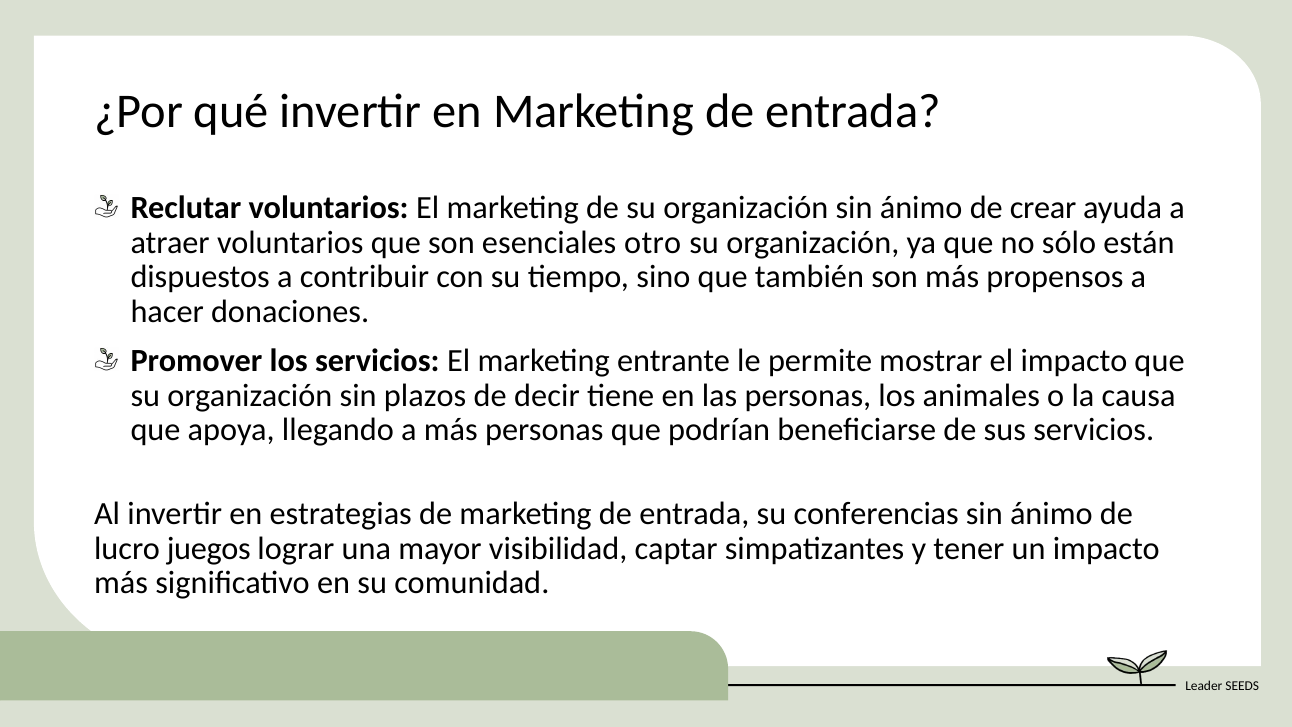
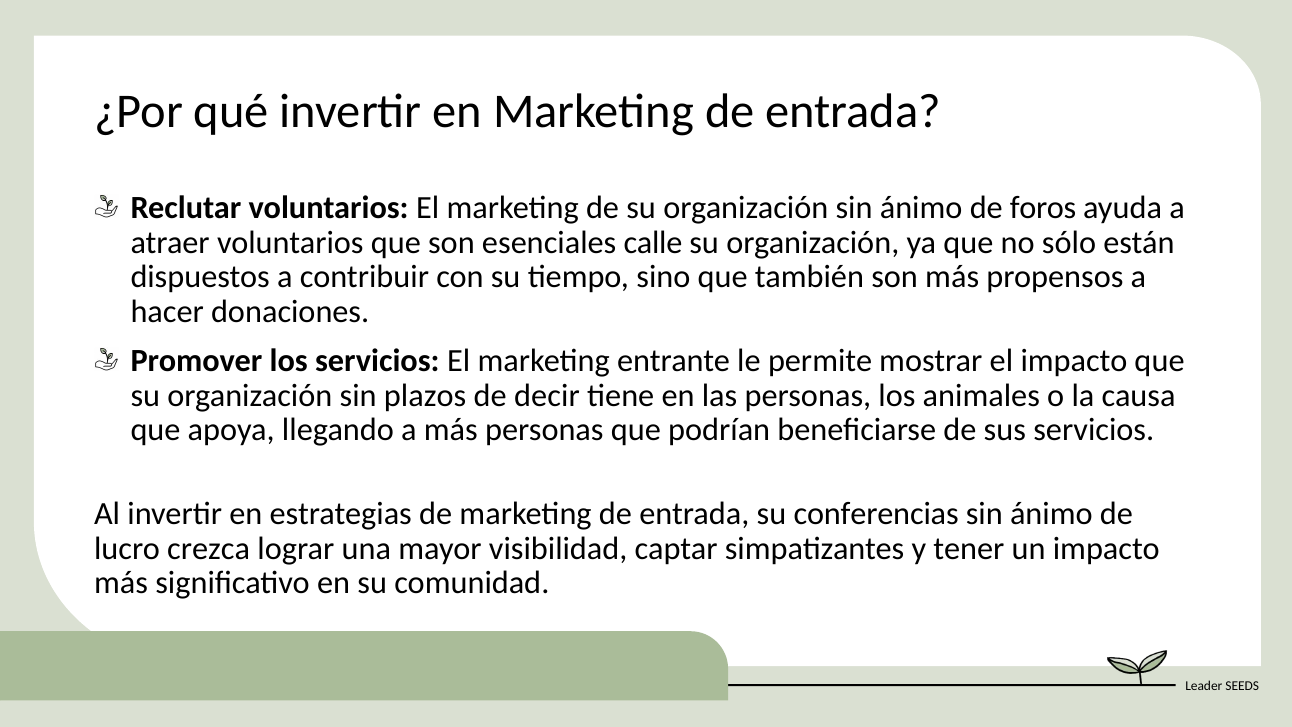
crear: crear -> foros (1043, 207)
otro: otro -> calle (653, 242)
juegos: juegos -> crezca (209, 548)
